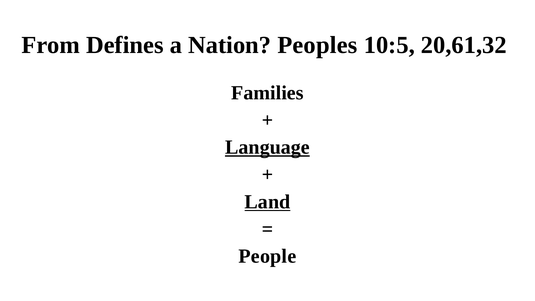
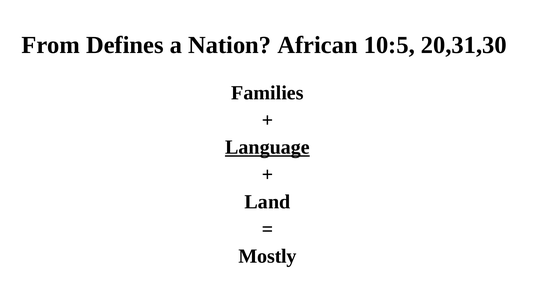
Peoples: Peoples -> African (317, 45)
20,61,32: 20,61,32 -> 20,31,30 (464, 45)
Land underline: present -> none (267, 202)
People: People -> Mostly (268, 256)
